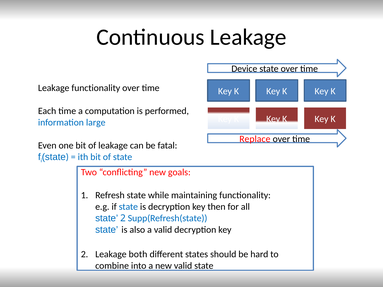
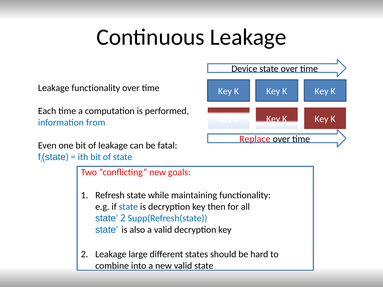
large: large -> from (96, 123)
both: both -> large (138, 254)
